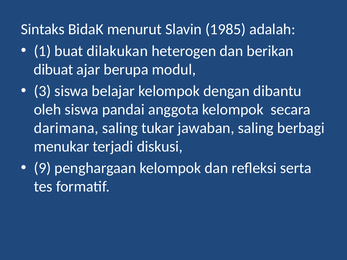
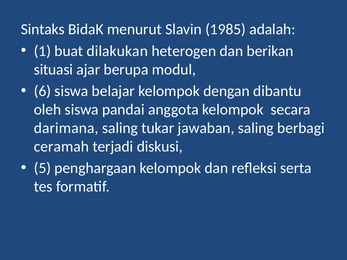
dibuat: dibuat -> situasi (53, 70)
3: 3 -> 6 (42, 91)
menukar: menukar -> ceramah (61, 147)
9: 9 -> 5 (42, 168)
